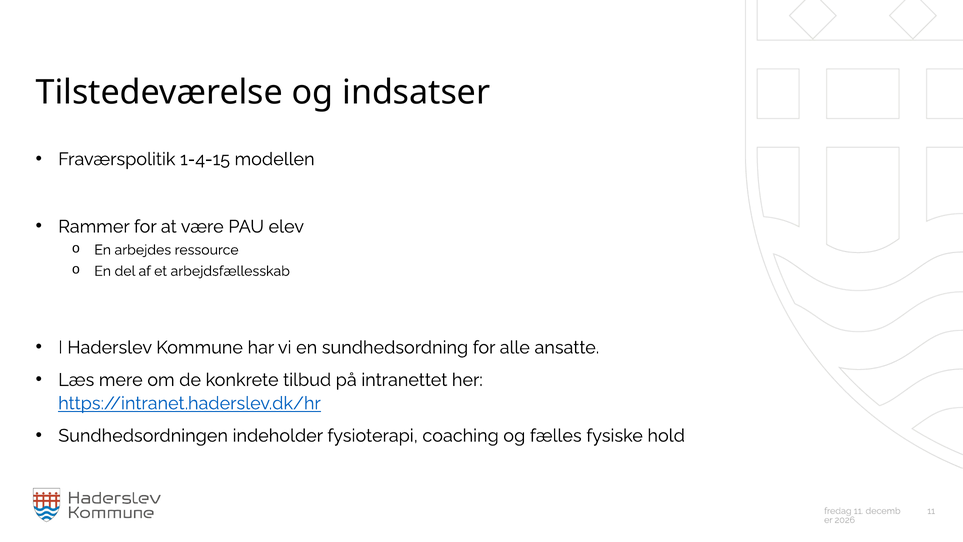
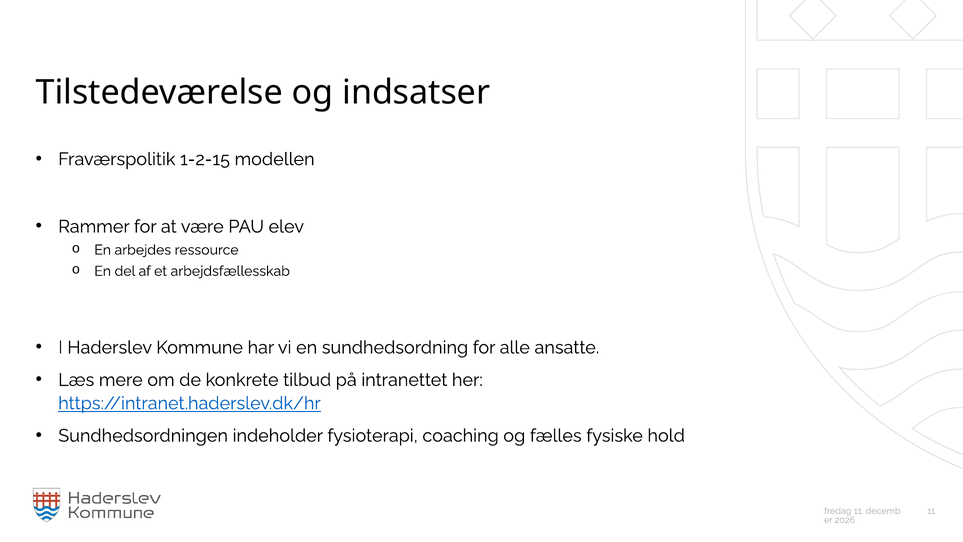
1-4-15: 1-4-15 -> 1-2-15 (205, 159)
